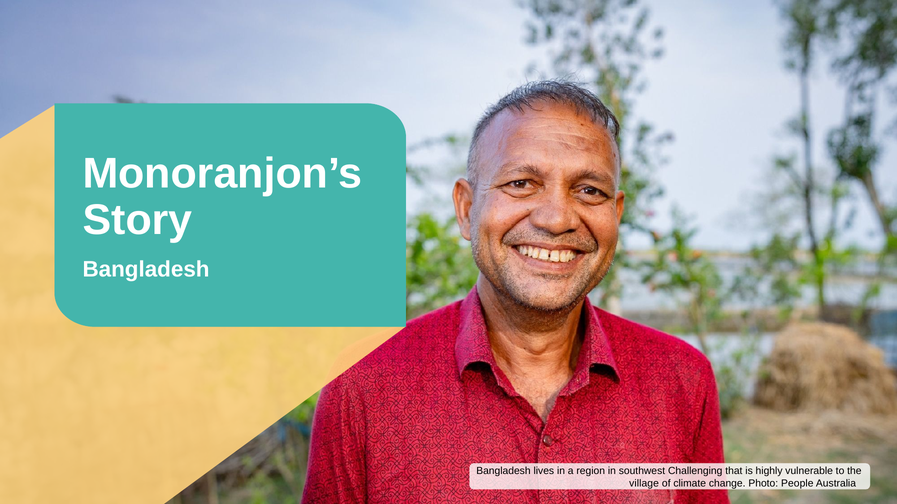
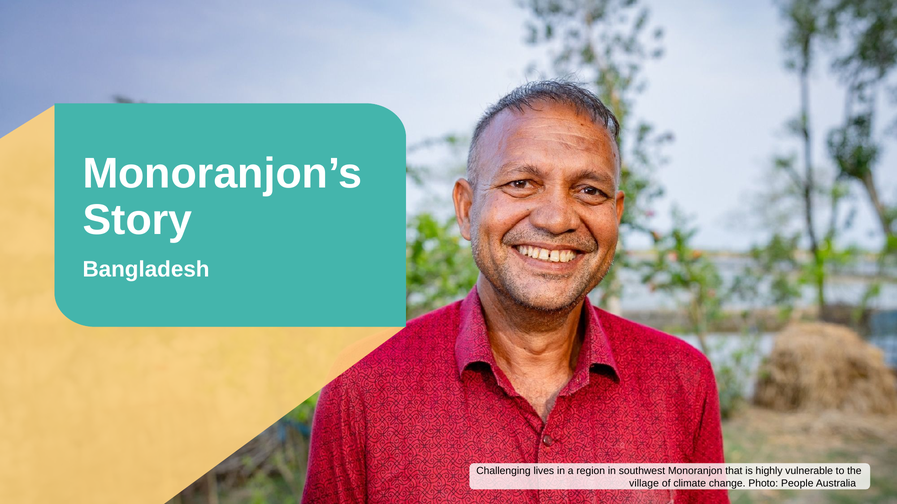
Bangladesh: Bangladesh -> Challenging (503, 471)
Challenging: Challenging -> Monoranjon (695, 471)
